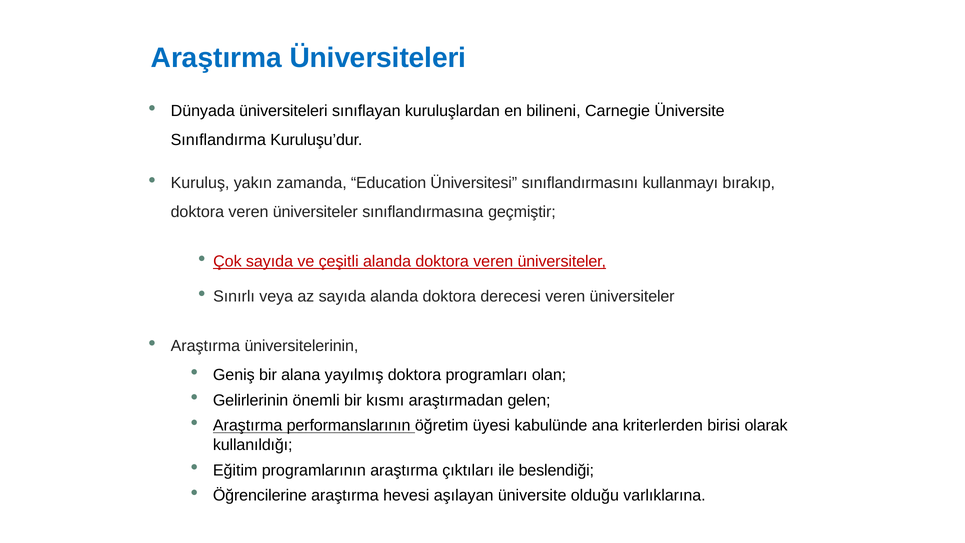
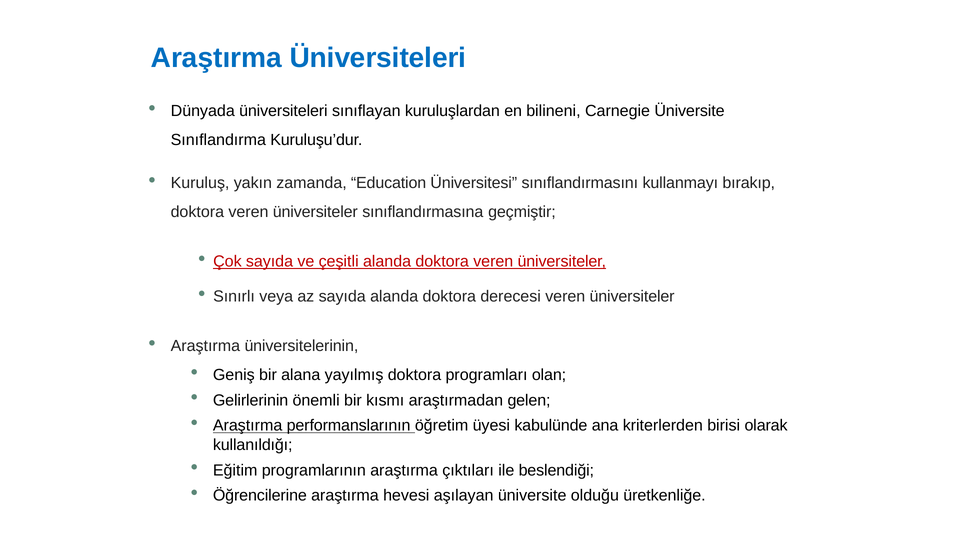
varlıklarına: varlıklarına -> üretkenliğe (664, 495)
